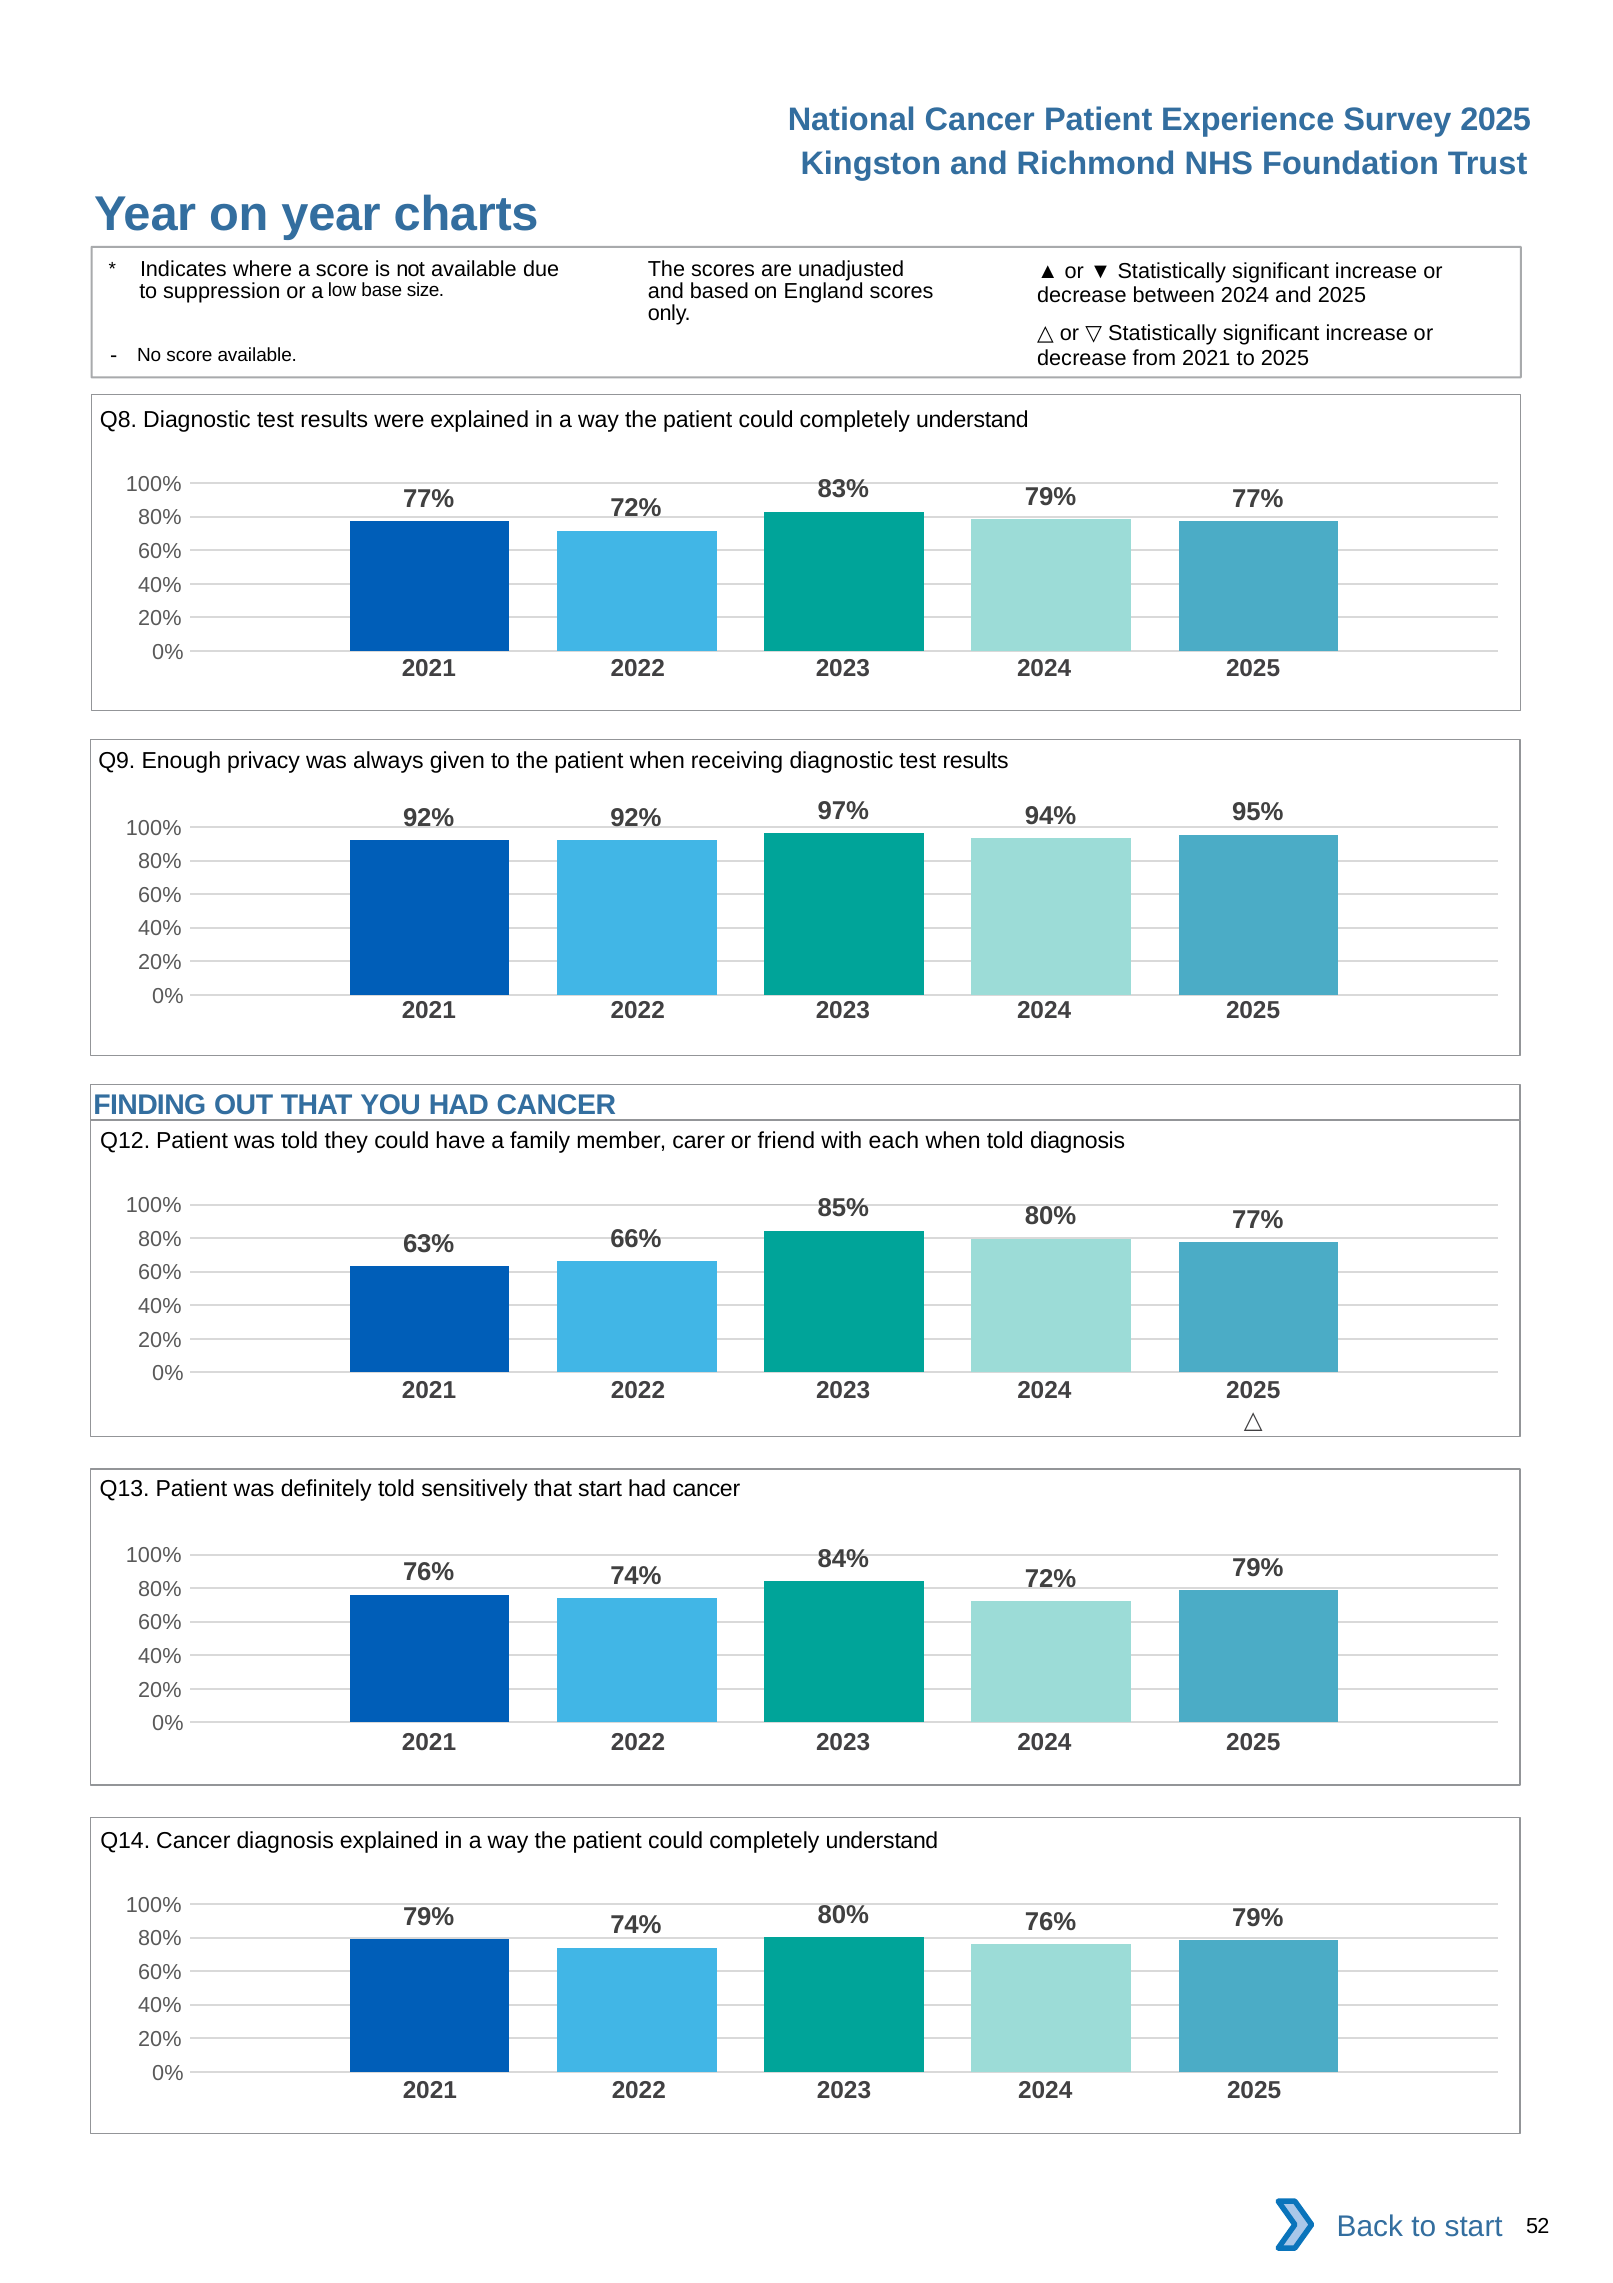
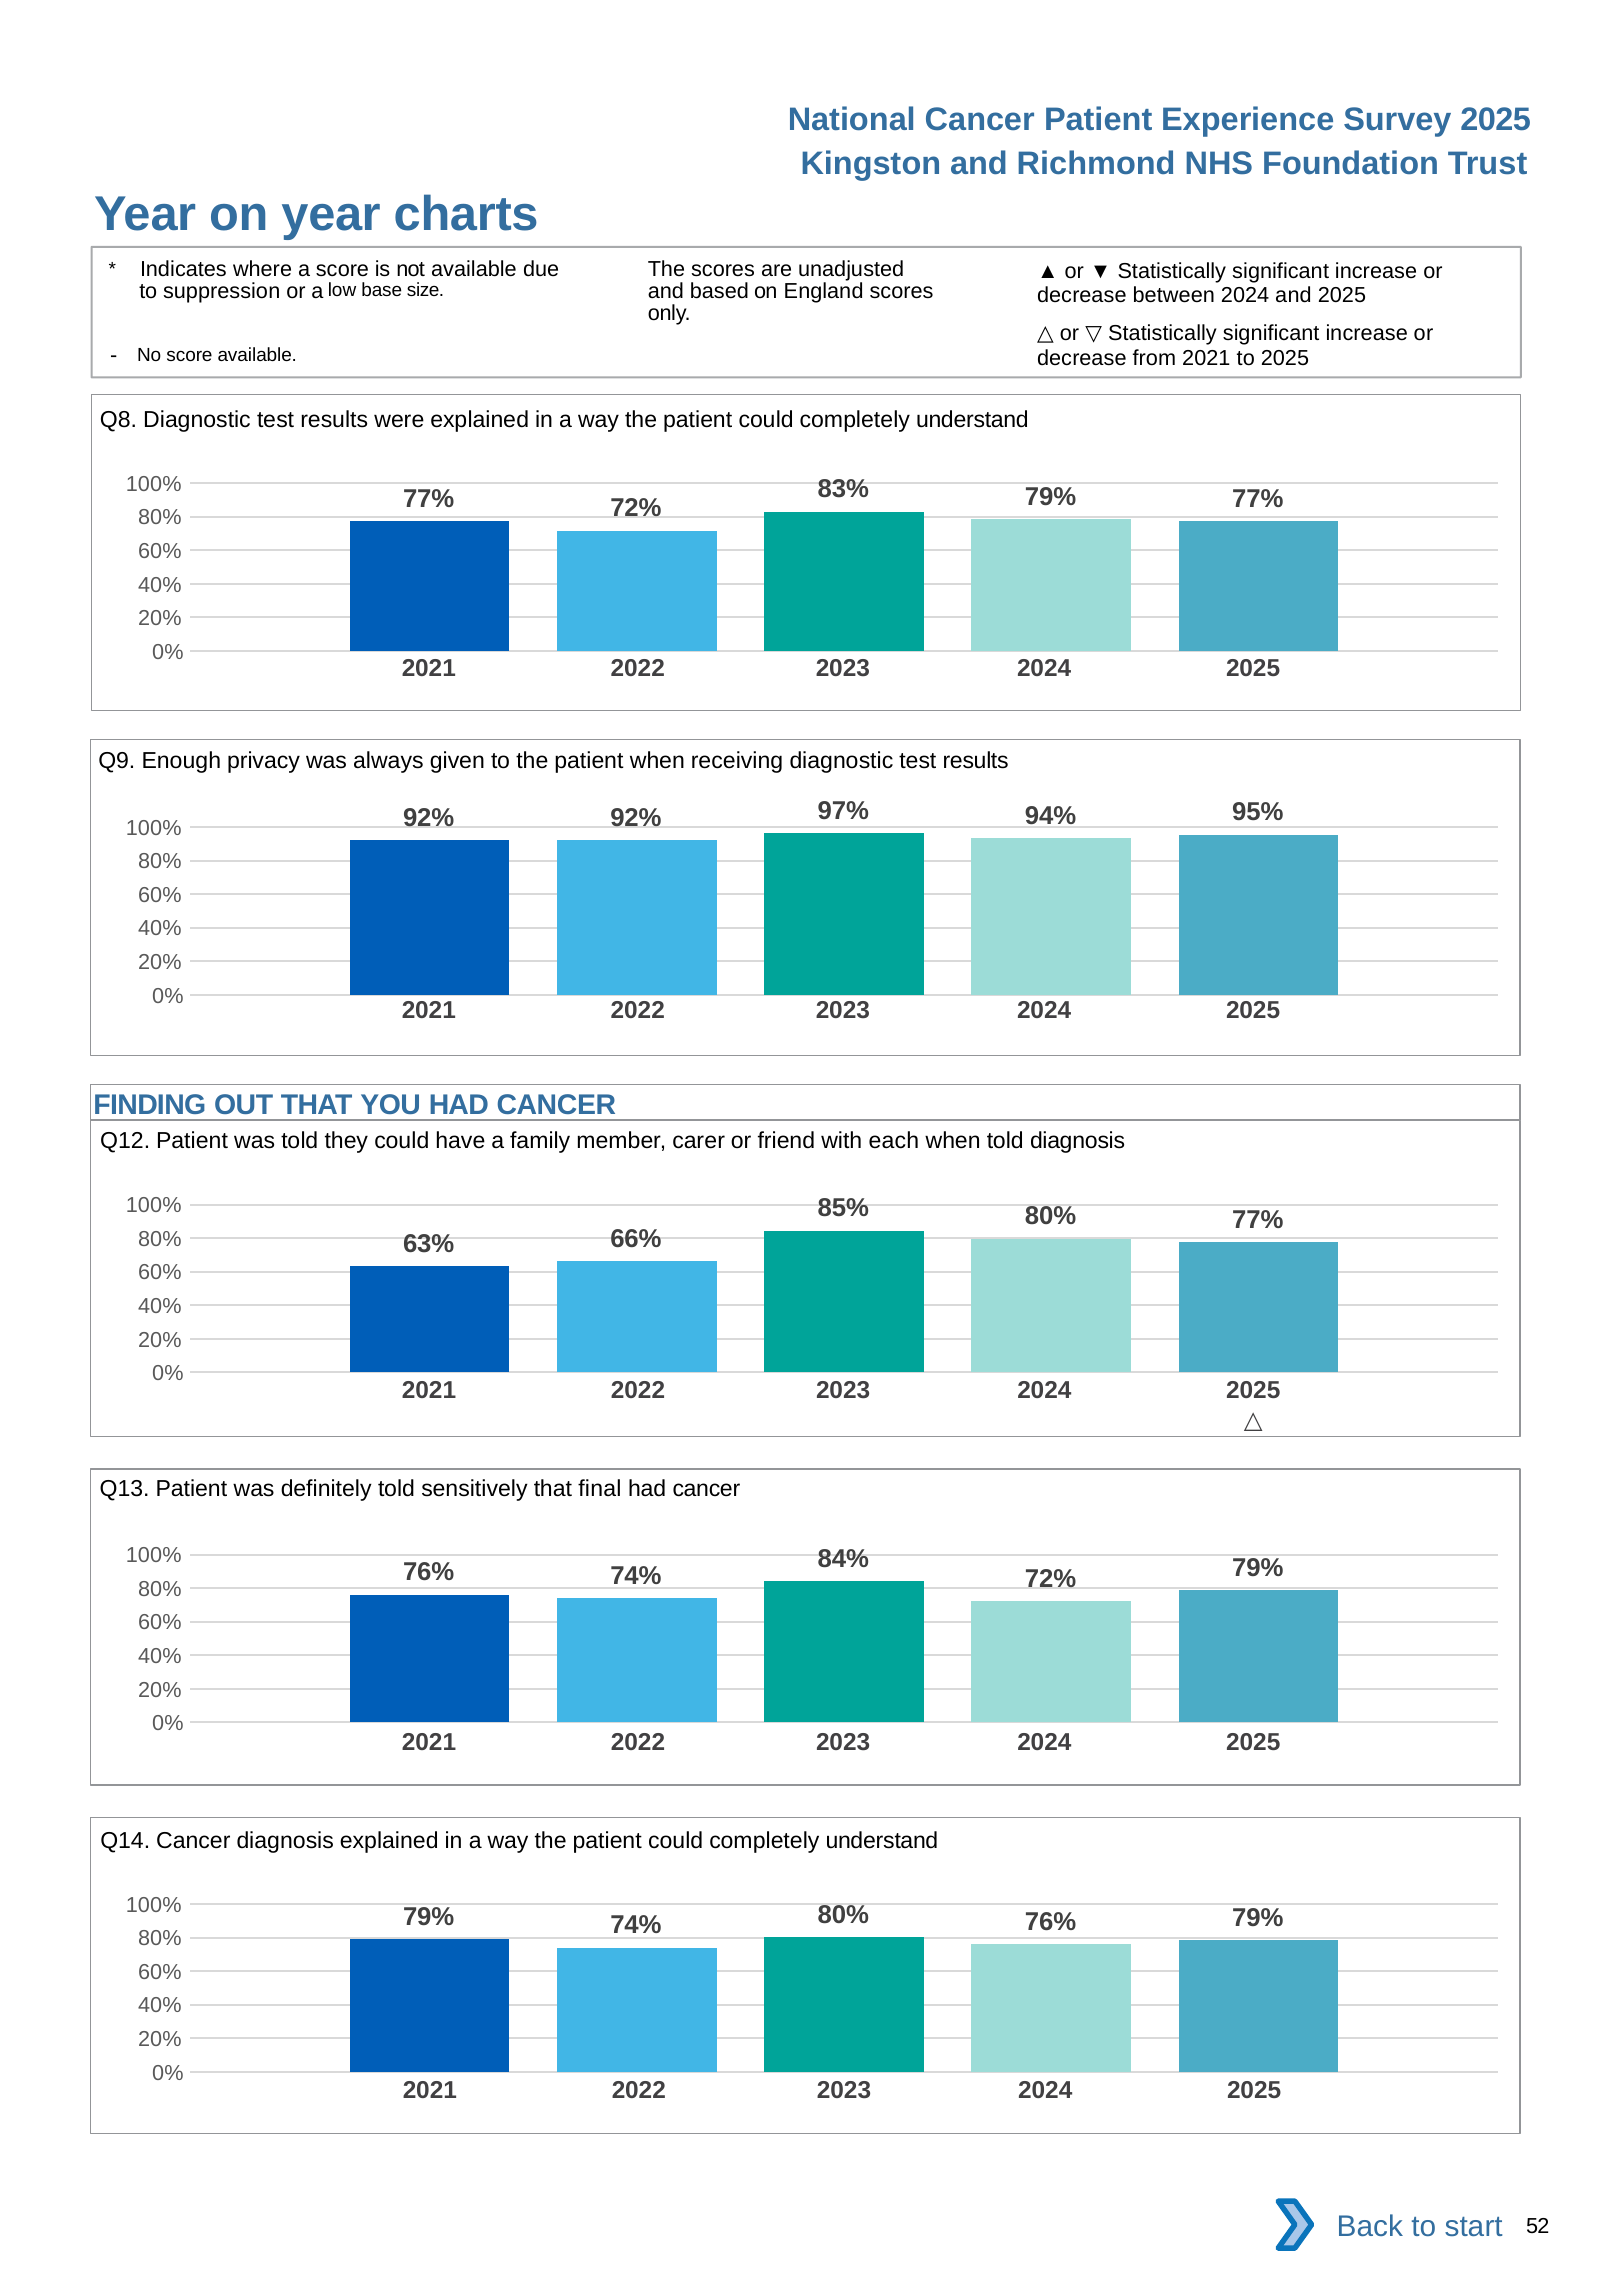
that start: start -> final (600, 1489)
